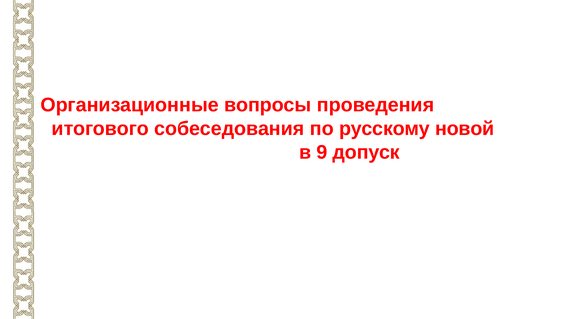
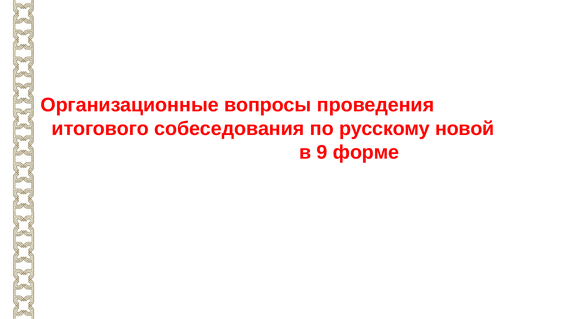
допуск: допуск -> форме (366, 152)
